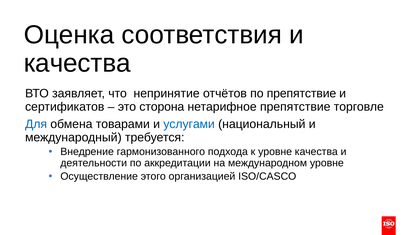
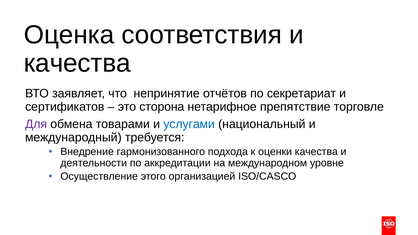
по препятствие: препятствие -> секретариат (301, 94)
Для colour: blue -> purple (36, 124)
к уровне: уровне -> оценки (275, 152)
